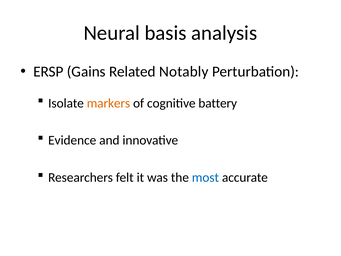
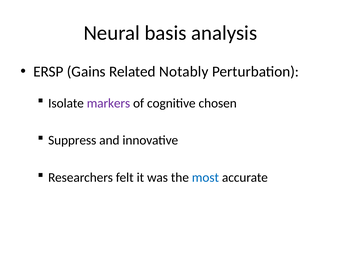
markers colour: orange -> purple (108, 103)
battery: battery -> chosen (218, 103)
Evidence: Evidence -> Suppress (72, 140)
